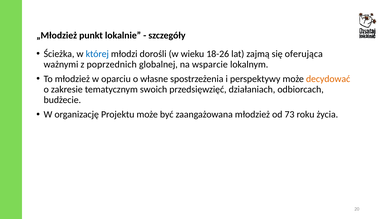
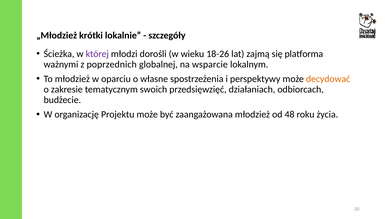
punkt: punkt -> krótki (91, 35)
której colour: blue -> purple (97, 54)
oferująca: oferująca -> platforma (304, 54)
73: 73 -> 48 (290, 114)
